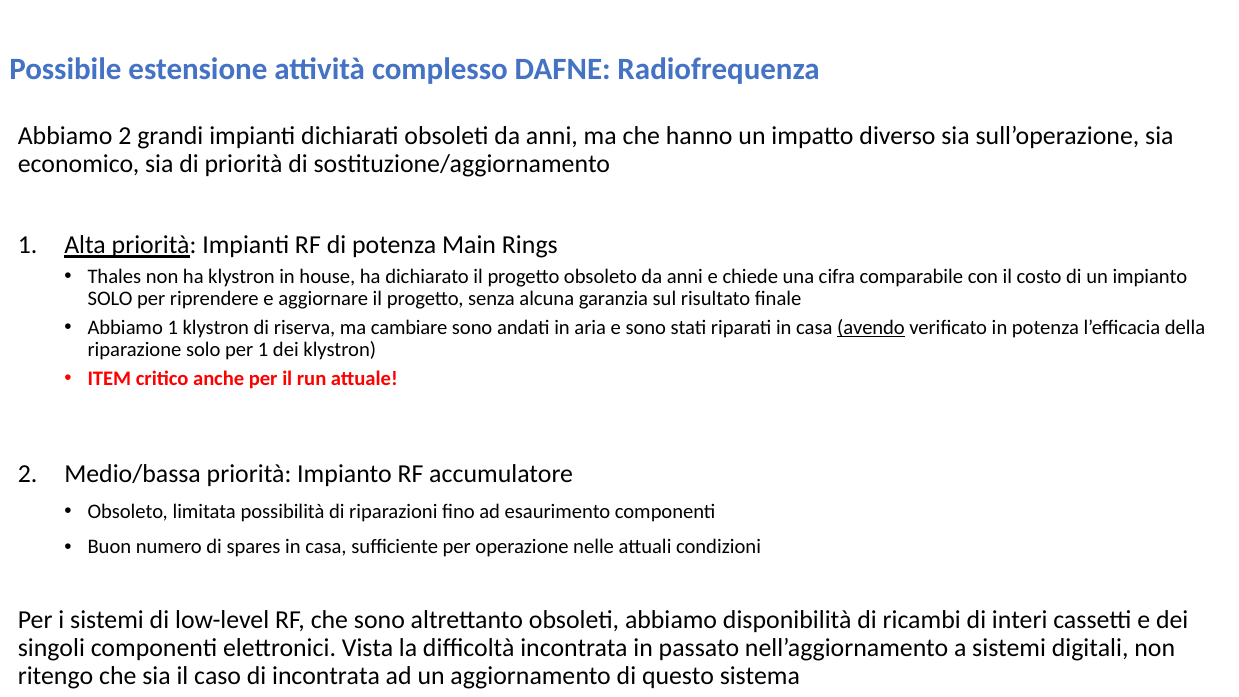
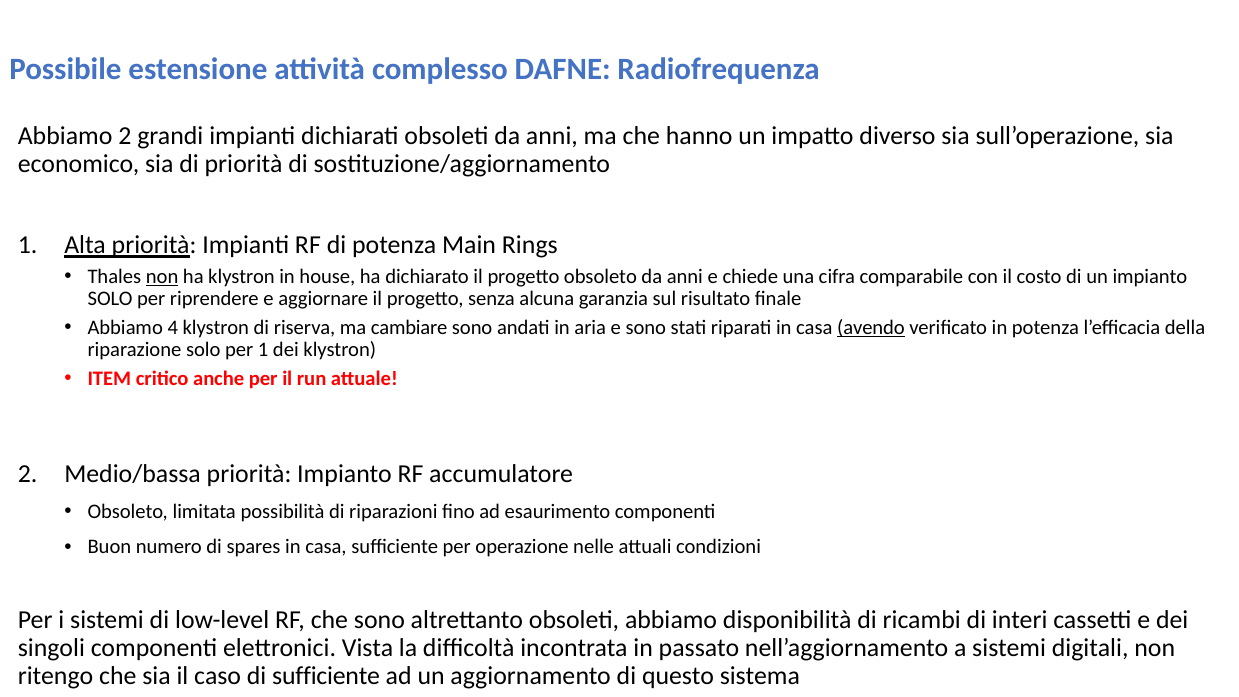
non underline: none -> present (162, 277)
Abbiamo 1: 1 -> 4 (173, 328)
di incontrata: incontrata -> sufficiente (326, 676)
